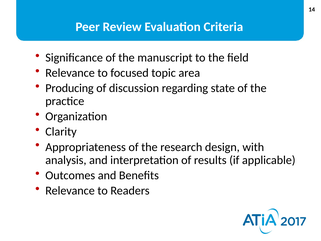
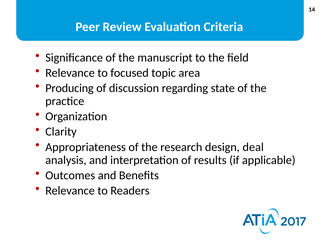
with: with -> deal (253, 147)
